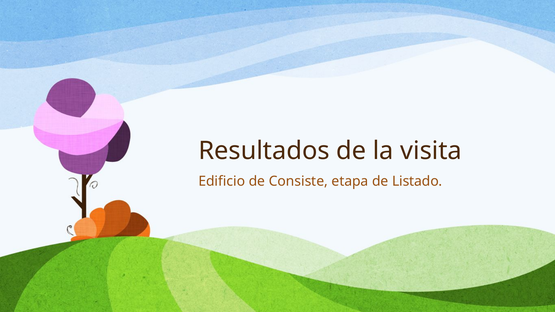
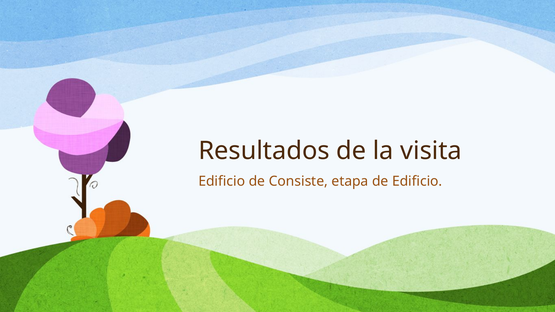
de Listado: Listado -> Edificio (417, 181)
